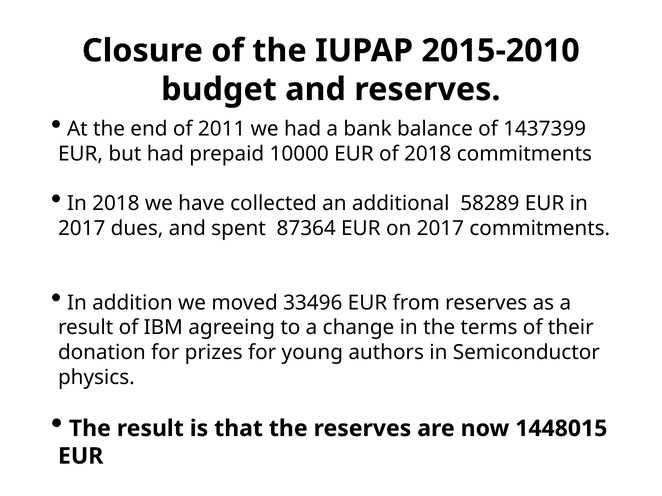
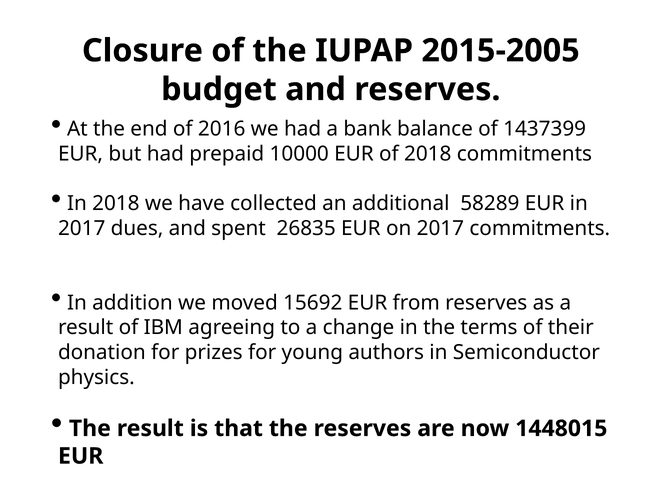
2015-2010: 2015-2010 -> 2015-2005 (501, 51)
2011: 2011 -> 2016 (222, 129)
87364: 87364 -> 26835 (306, 228)
33496: 33496 -> 15692 (313, 303)
